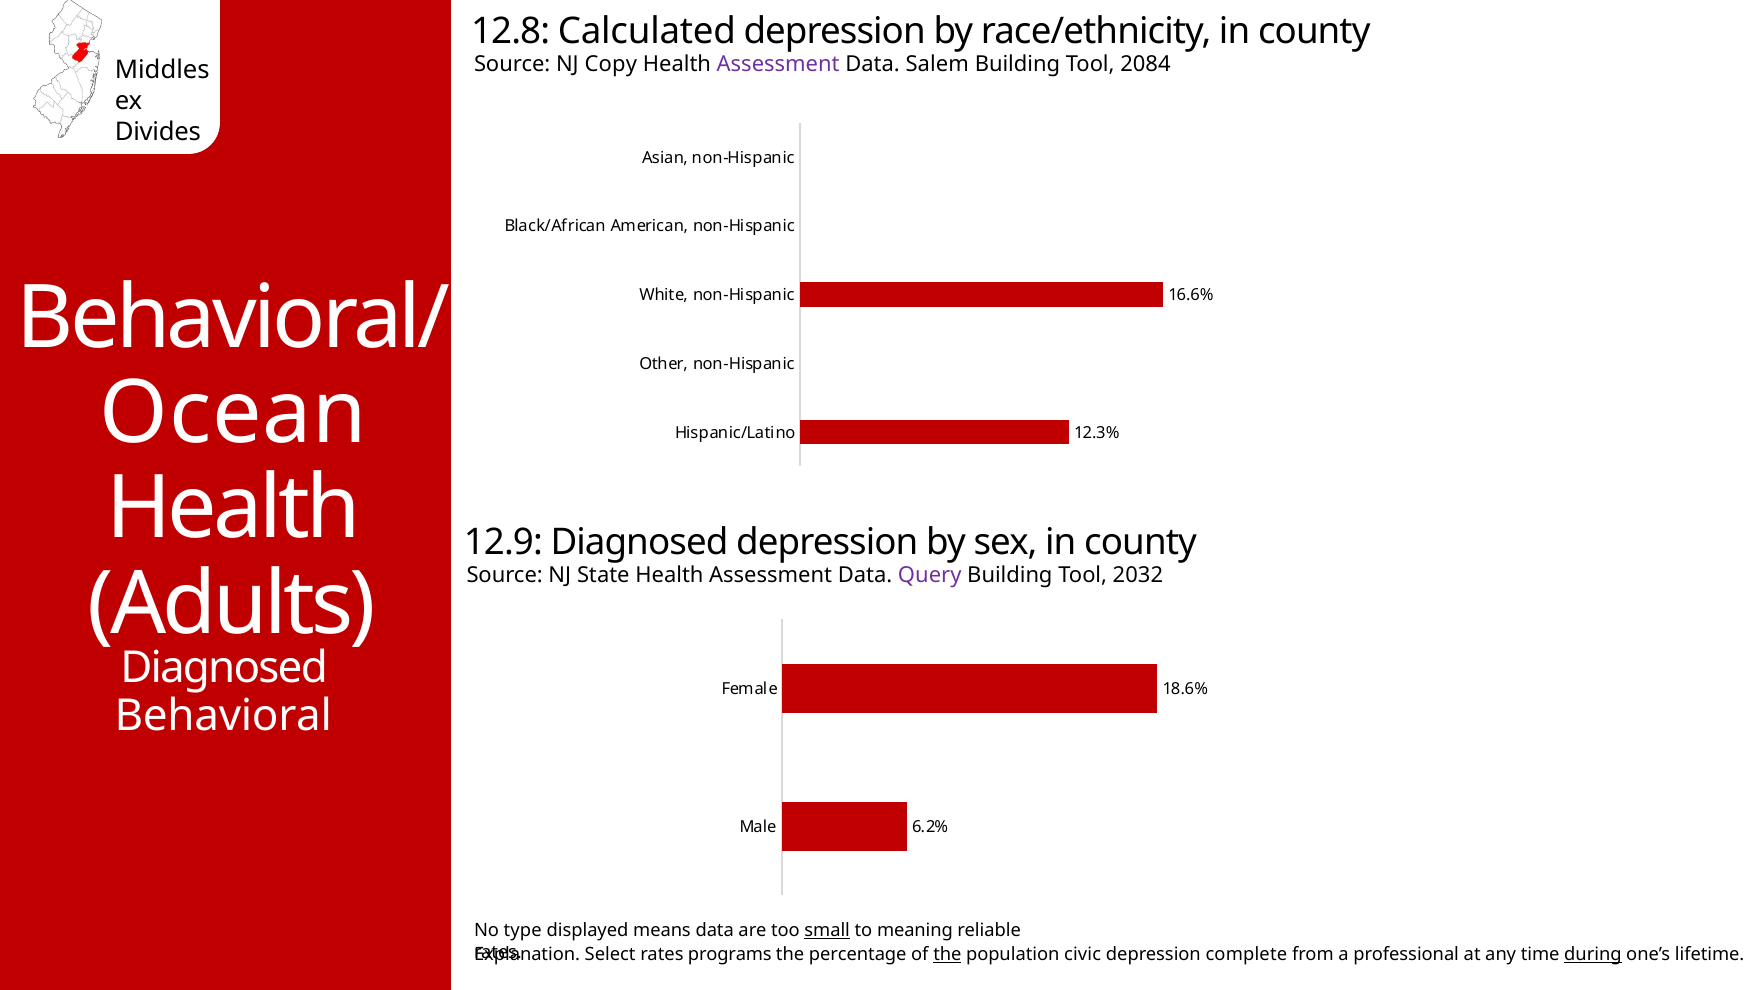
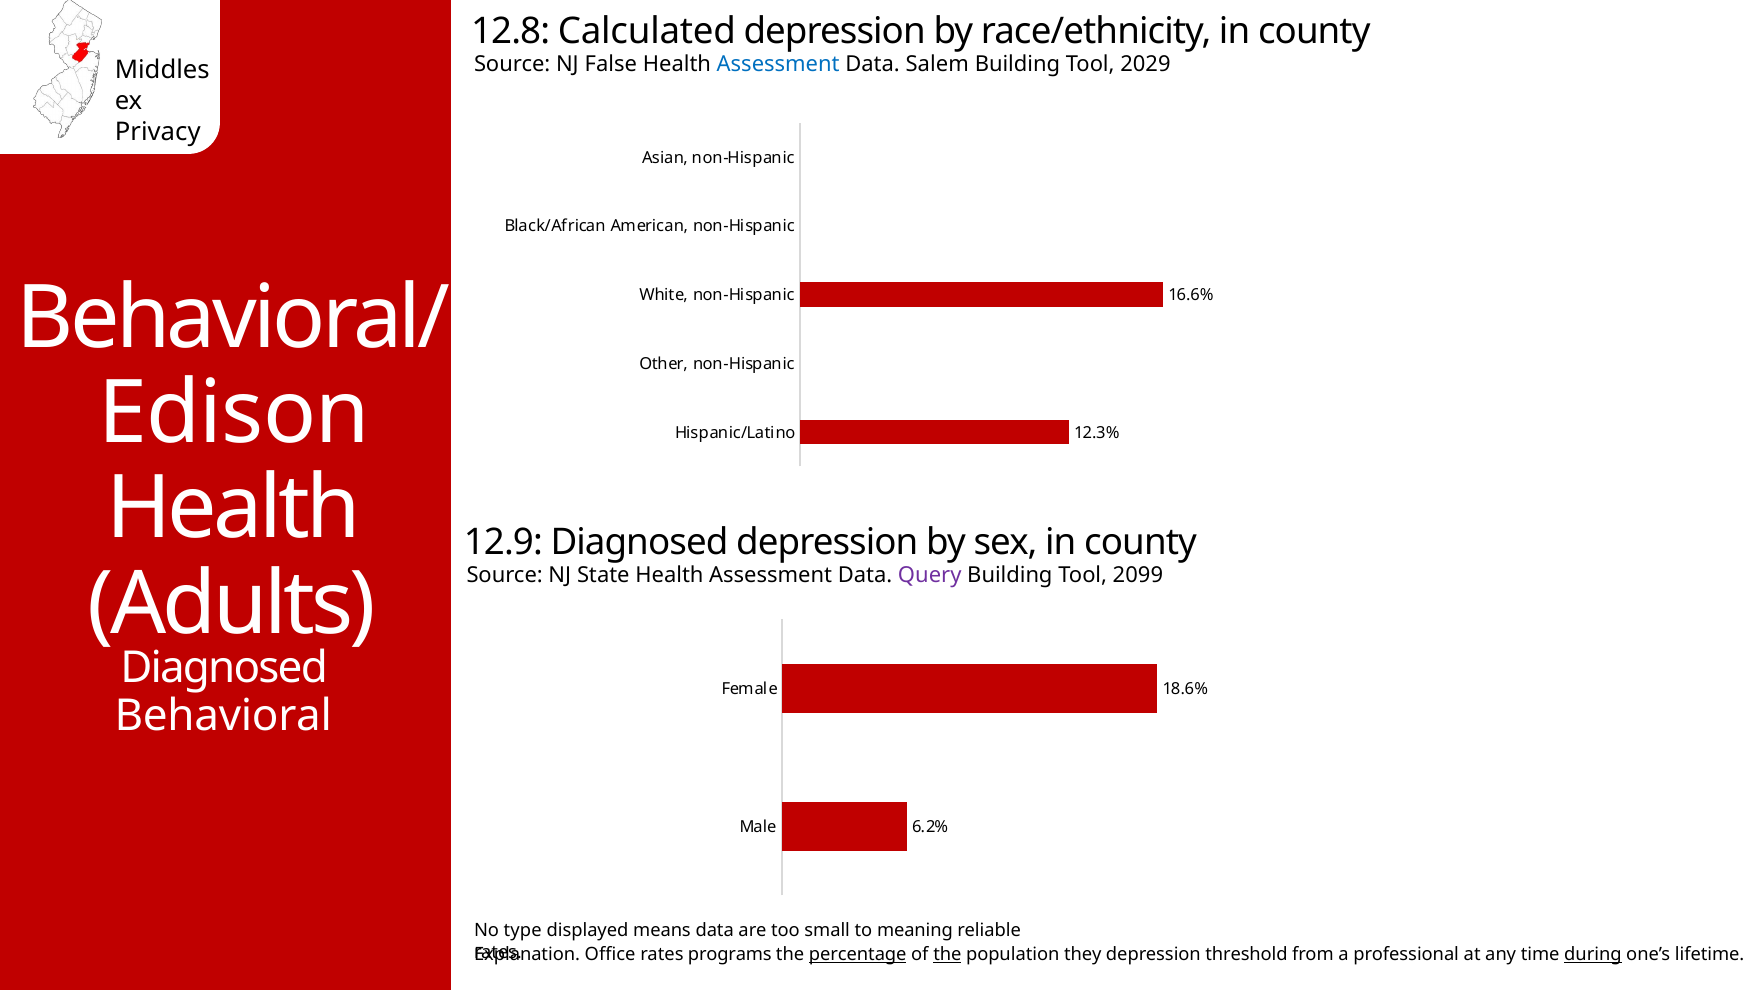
Copy: Copy -> False (611, 64)
Assessment colour: purple -> blue (778, 64)
2084: 2084 -> 2029 (1145, 64)
Divides: Divides -> Privacy (158, 132)
Ocean: Ocean -> Edison (234, 414)
2032: 2032 -> 2099 (1138, 575)
small underline: present -> none (827, 930)
Select: Select -> Office (610, 955)
percentage underline: none -> present (858, 955)
civic: civic -> they (1083, 955)
complete: complete -> threshold (1246, 955)
